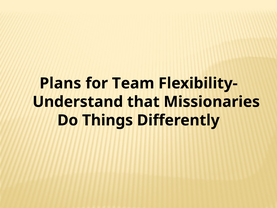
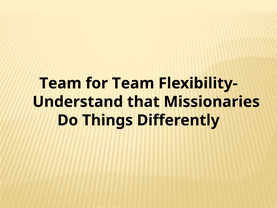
Plans: Plans -> Team (60, 83)
